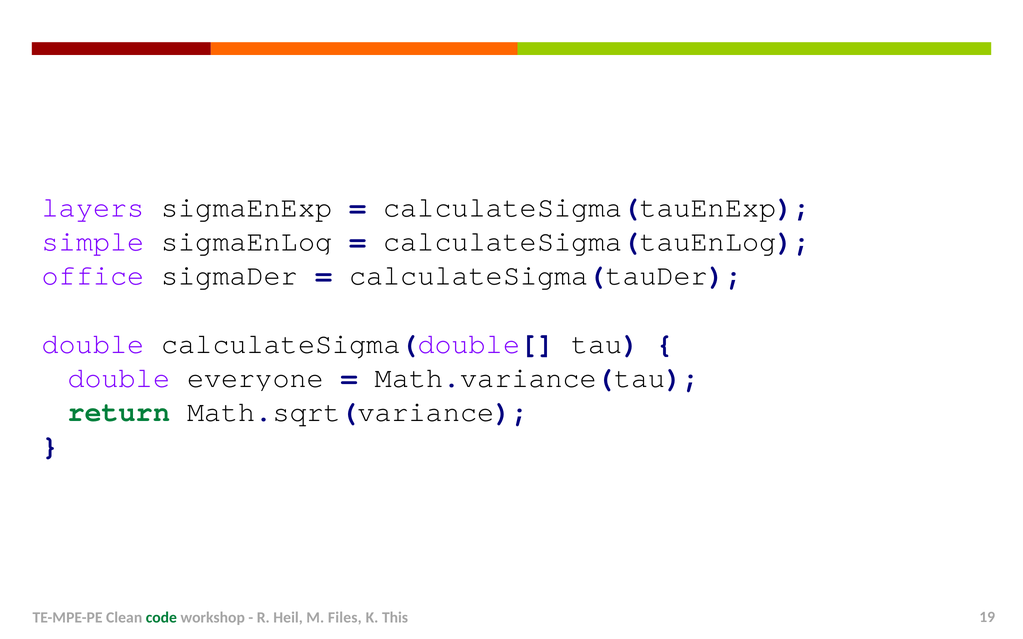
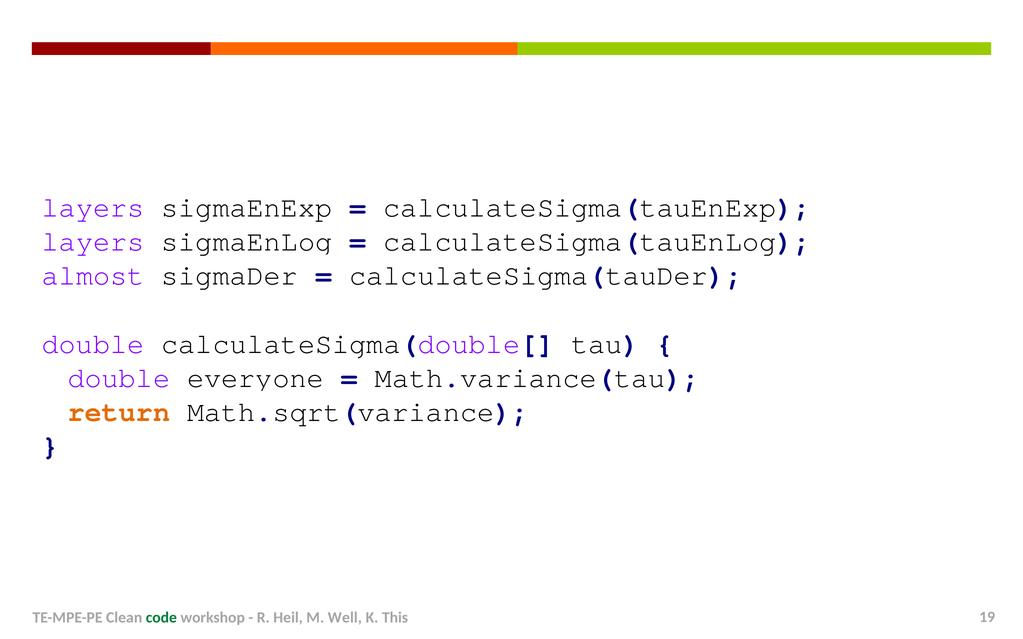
simple: simple -> layers (93, 242)
office: office -> almost (93, 276)
return colour: green -> orange (119, 412)
Files: Files -> Well (345, 618)
